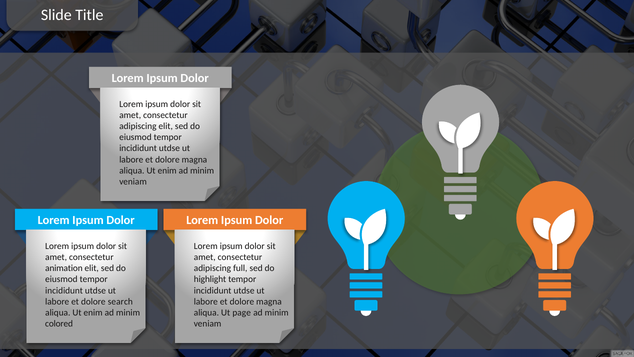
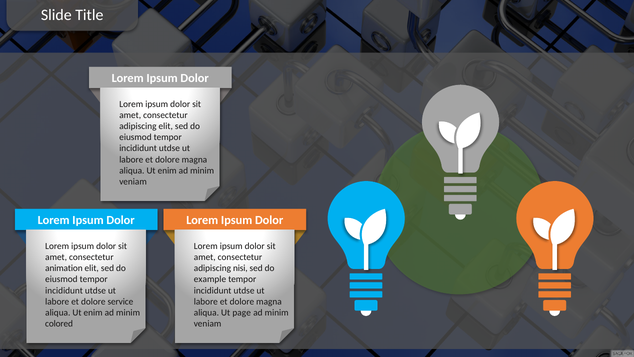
full: full -> nisi (240, 268)
highlight: highlight -> example (210, 279)
search: search -> service (120, 301)
